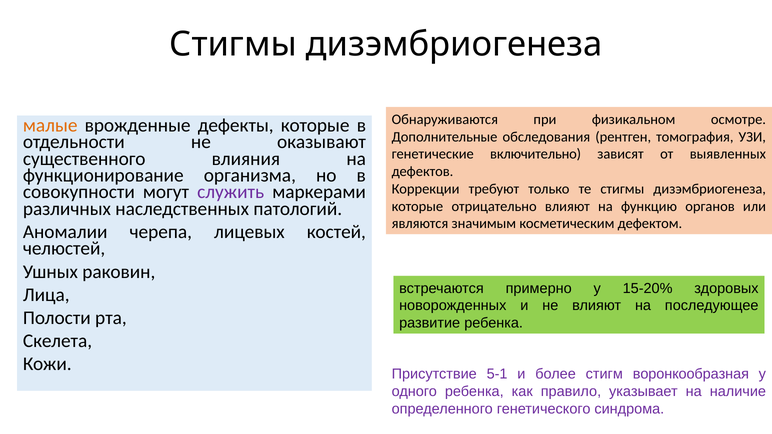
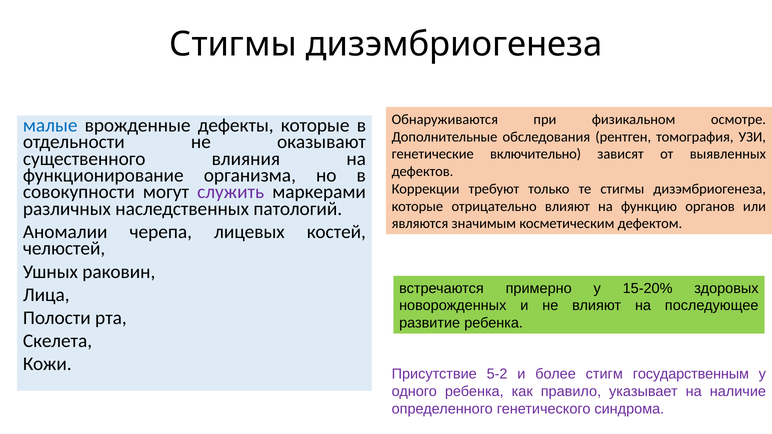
малые colour: orange -> blue (50, 125)
5-1: 5-1 -> 5-2 (497, 374)
воронкообразная: воронкообразная -> государственным (691, 374)
